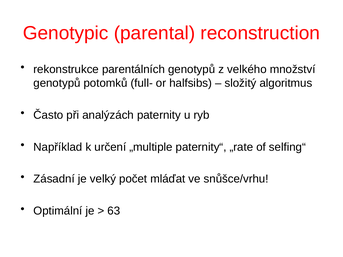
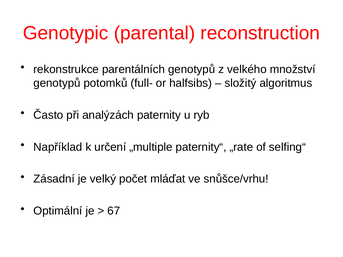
63: 63 -> 67 (114, 211)
